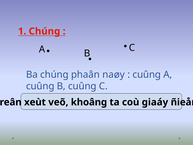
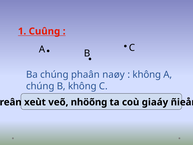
1 Chúng: Chúng -> Cuûng (44, 31)
cuûng: cuûng -> không (147, 74)
cuûng: cuûng -> chúng (40, 86)
B cuûng: cuûng -> không (82, 86)
khoâng: khoâng -> nhöõng (89, 102)
